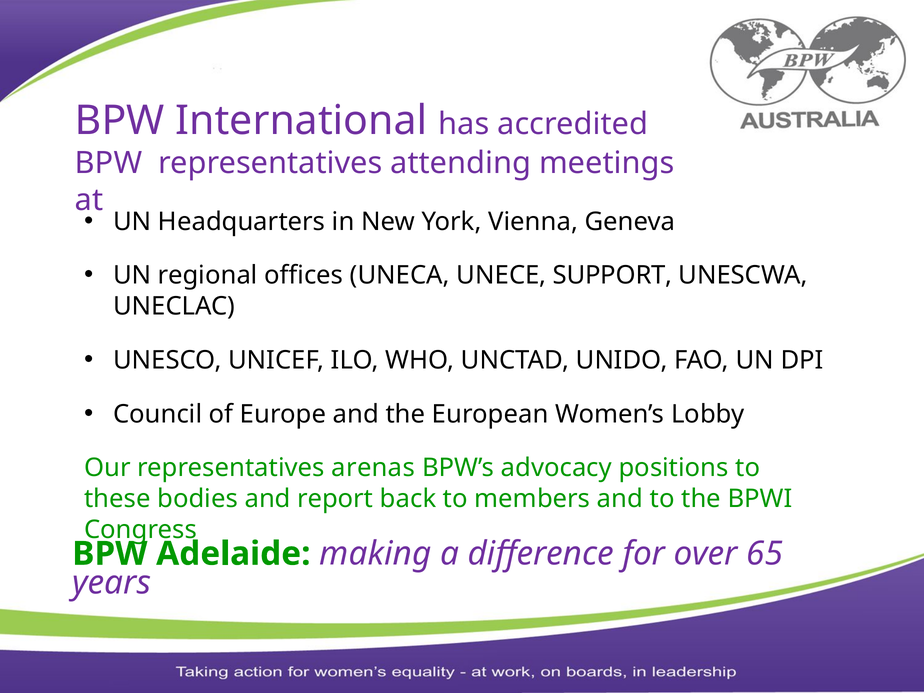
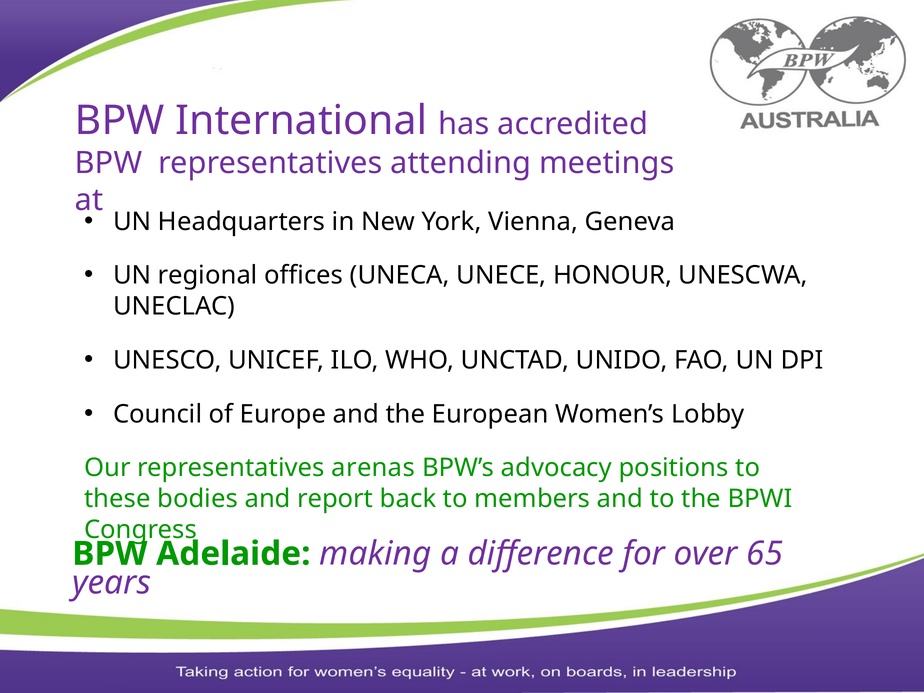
SUPPORT: SUPPORT -> HONOUR (613, 275)
